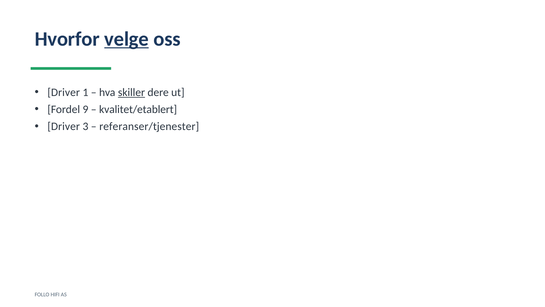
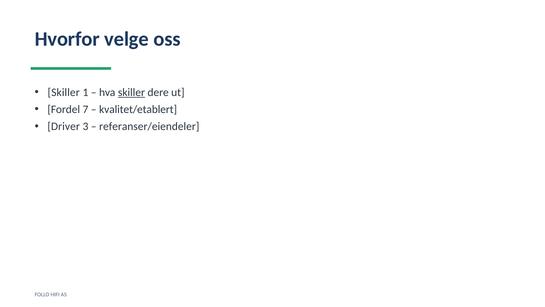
velge underline: present -> none (127, 39)
Driver: Driver -> Skiller (64, 92)
9: 9 -> 7 (85, 109)
referanser/tjenester: referanser/tjenester -> referanser/eiendeler (149, 126)
